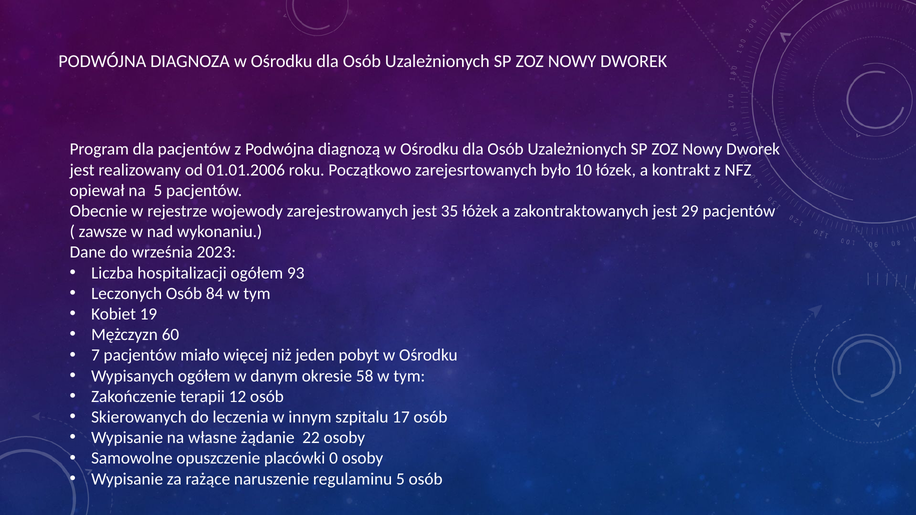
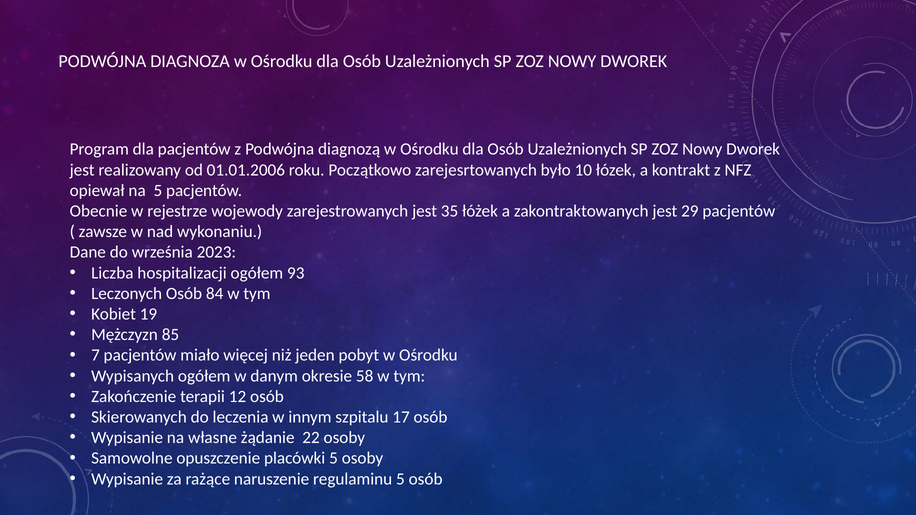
60: 60 -> 85 (170, 335)
placówki 0: 0 -> 5 (334, 459)
